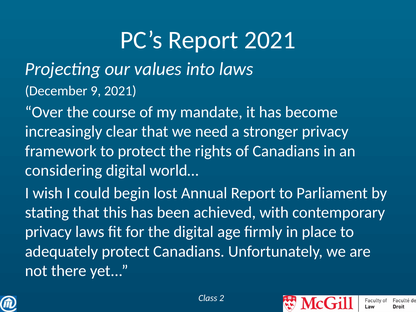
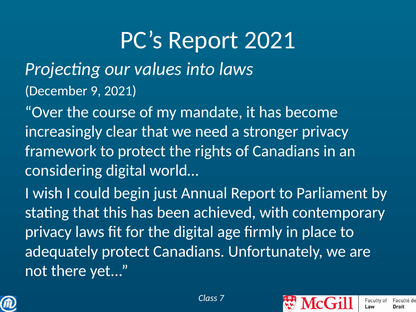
lost: lost -> just (165, 193)
2: 2 -> 7 (222, 298)
